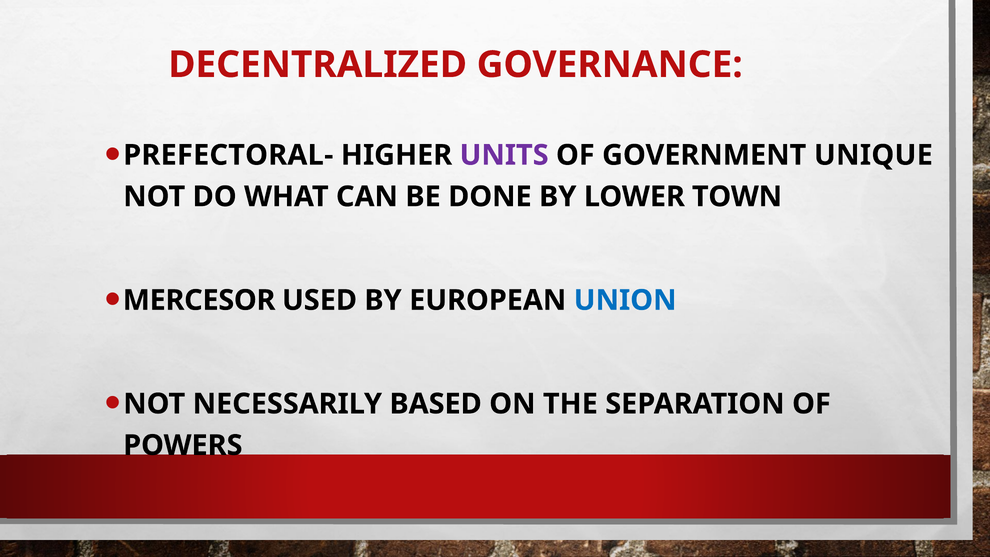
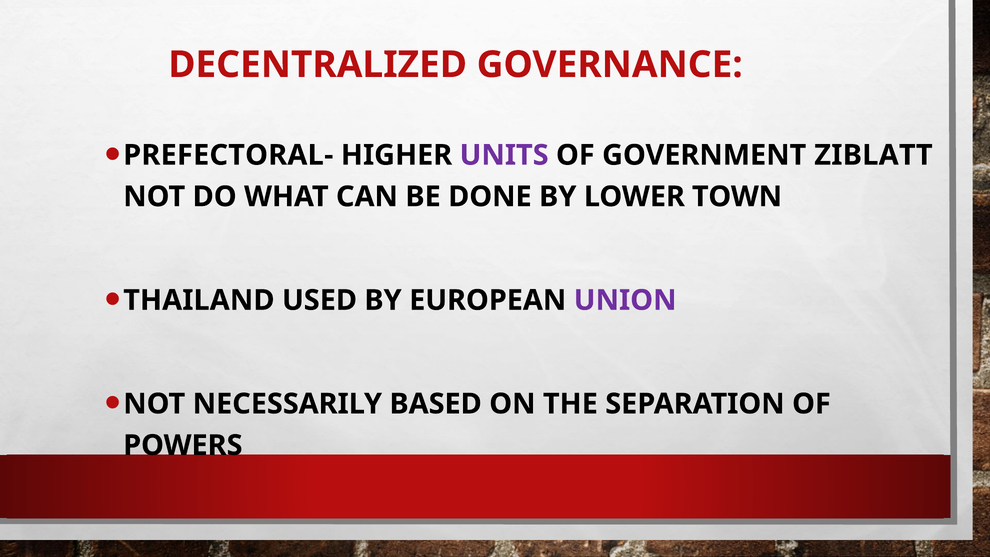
UNIQUE: UNIQUE -> ZIBLATT (873, 155)
MERCESOR: MERCESOR -> THAILAND (199, 300)
UNION colour: blue -> purple (625, 300)
